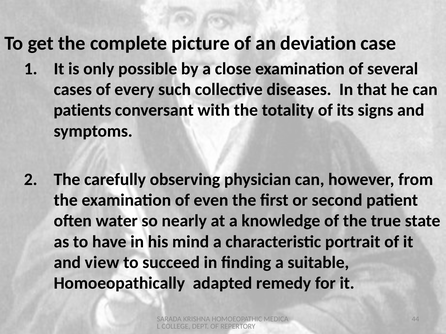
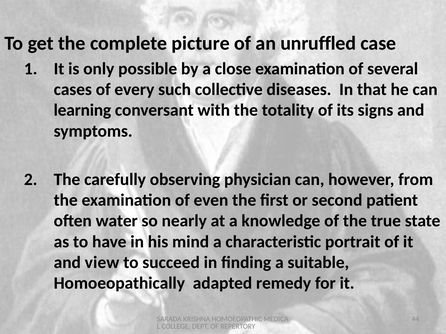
deviation: deviation -> unruffled (318, 43)
patients: patients -> learning (82, 110)
